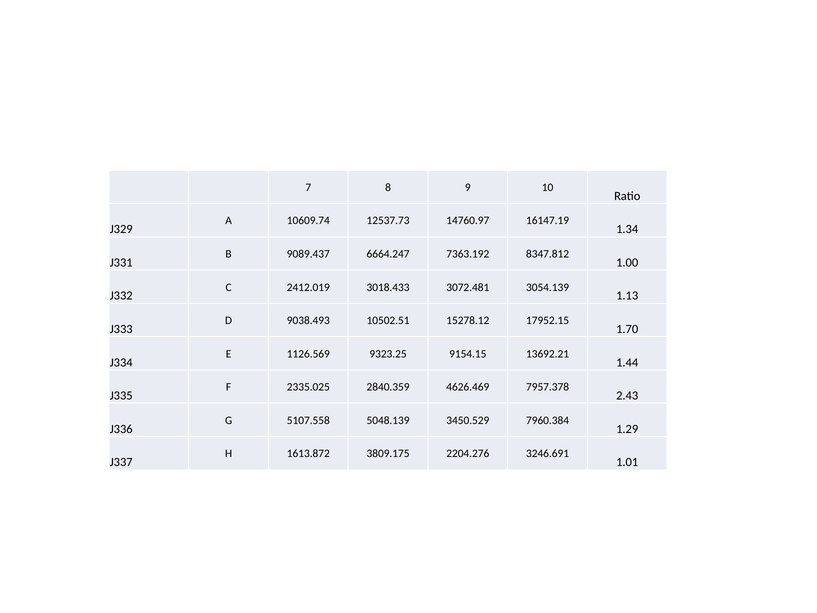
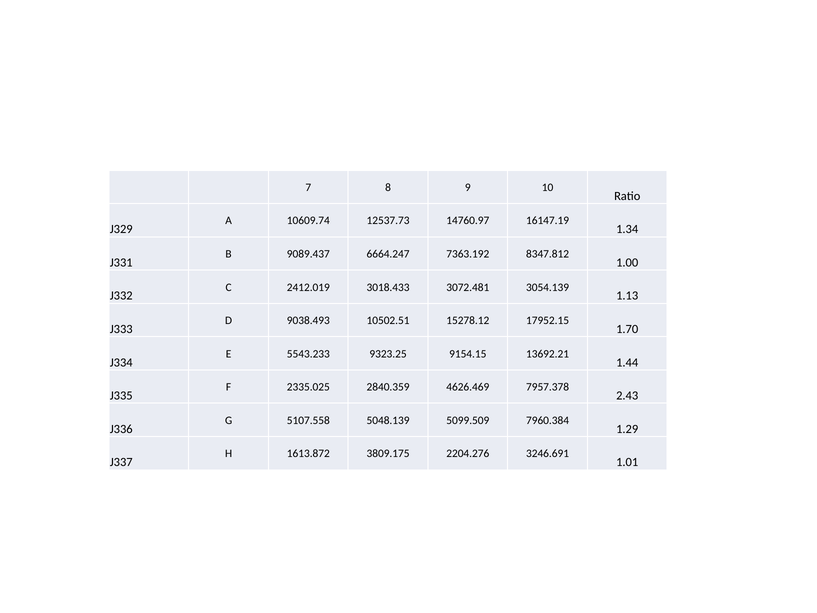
1126.569: 1126.569 -> 5543.233 (308, 354)
3450.529: 3450.529 -> 5099.509 (468, 420)
